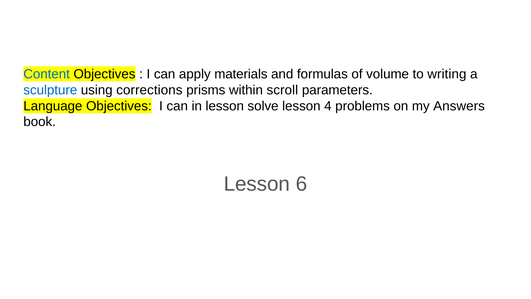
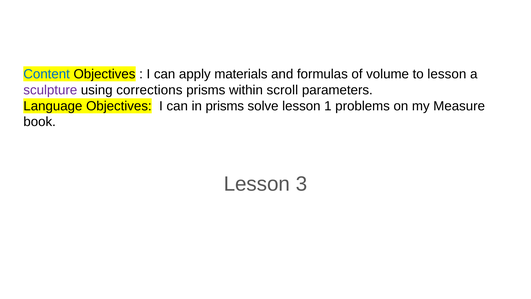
to writing: writing -> lesson (447, 74)
sculpture colour: blue -> purple (50, 90)
in lesson: lesson -> prisms (225, 106)
4: 4 -> 1 (328, 106)
Answers: Answers -> Measure (459, 106)
6: 6 -> 3 (302, 184)
